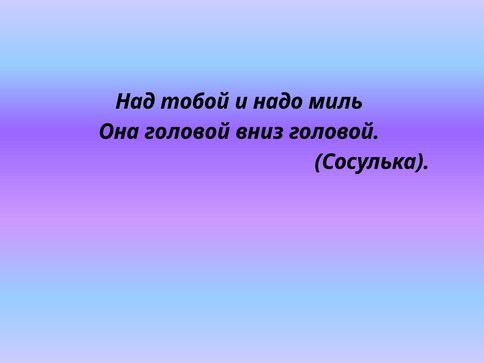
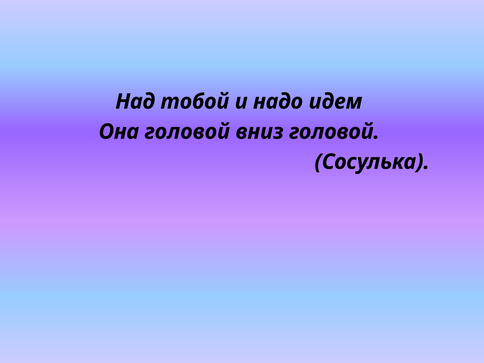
миль: миль -> идем (336, 102)
